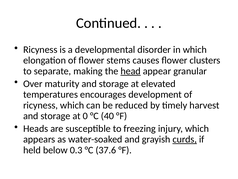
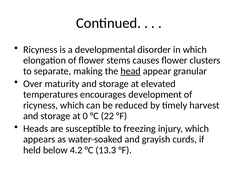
40: 40 -> 22 (107, 116)
curds underline: present -> none (185, 139)
0.3: 0.3 -> 4.2 (76, 150)
37.6: 37.6 -> 13.3 (106, 150)
